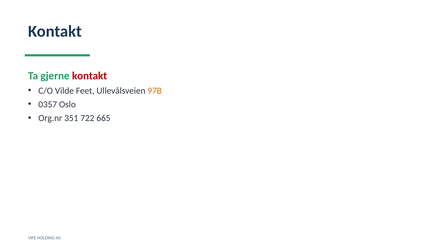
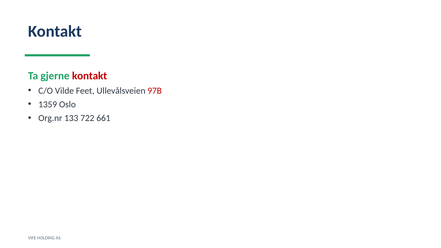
97B colour: orange -> red (155, 91)
0357: 0357 -> 1359 (48, 104)
351: 351 -> 133 (71, 118)
665: 665 -> 661 (103, 118)
